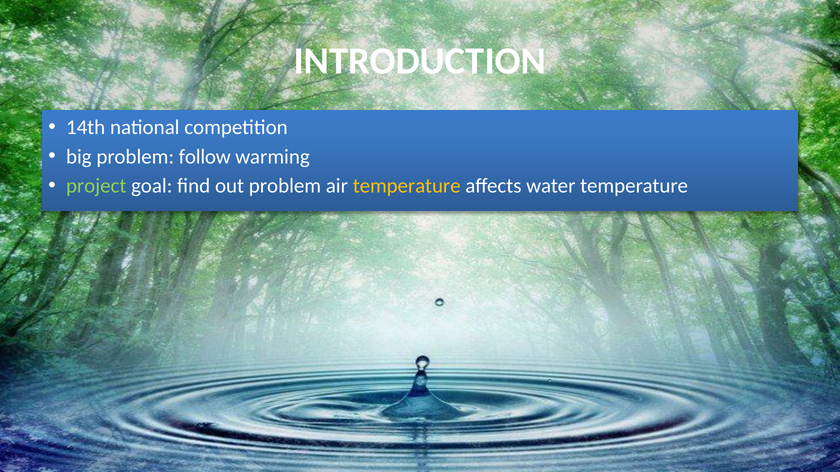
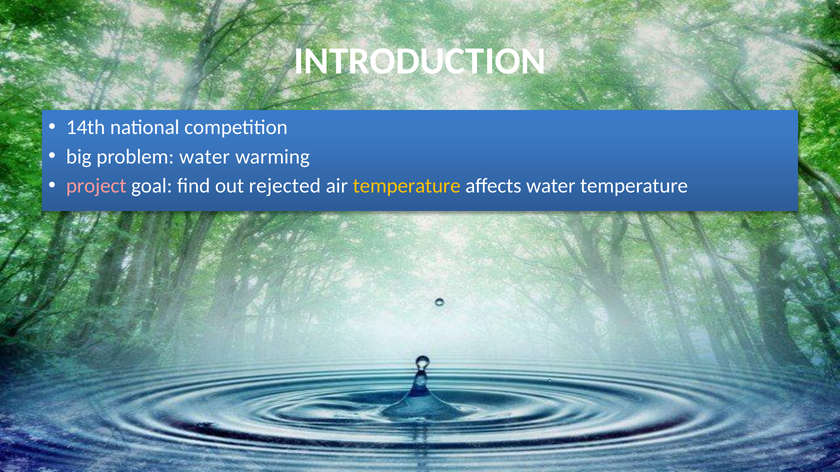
problem follow: follow -> water (205, 157)
project colour: light green -> pink (96, 186)
out problem: problem -> rejected (285, 186)
